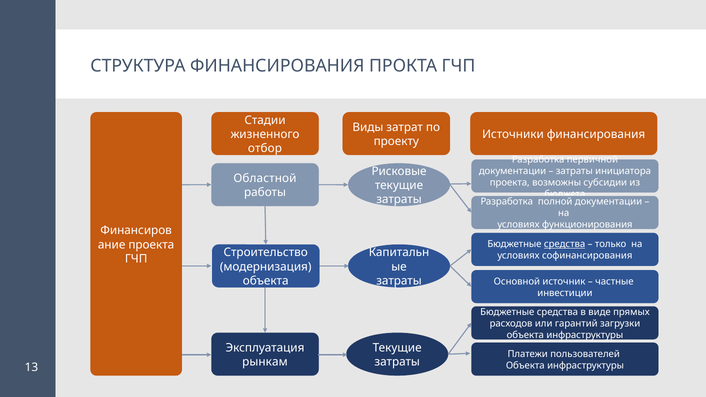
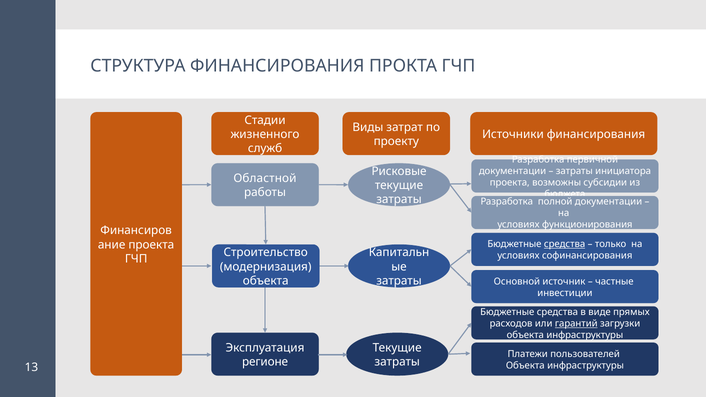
отбор: отбор -> служб (265, 149)
гарантий underline: none -> present (576, 324)
рынкам: рынкам -> регионе (265, 362)
